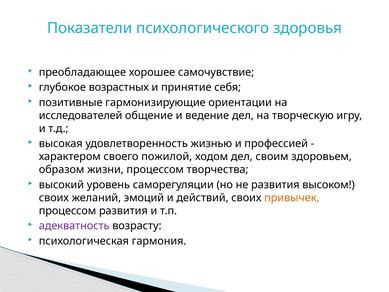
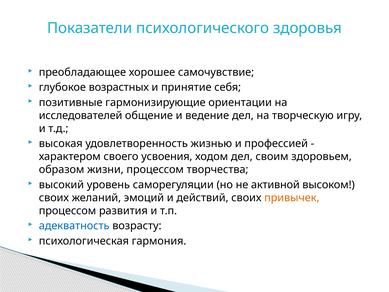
пожилой: пожилой -> усвоения (167, 156)
не развития: развития -> активной (275, 185)
адекватность colour: purple -> blue (74, 226)
